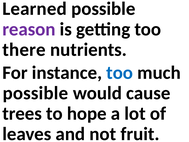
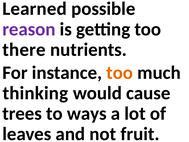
too colour: blue -> orange (120, 73)
possible: possible -> thinking (35, 93)
hope: hope -> ways (87, 113)
